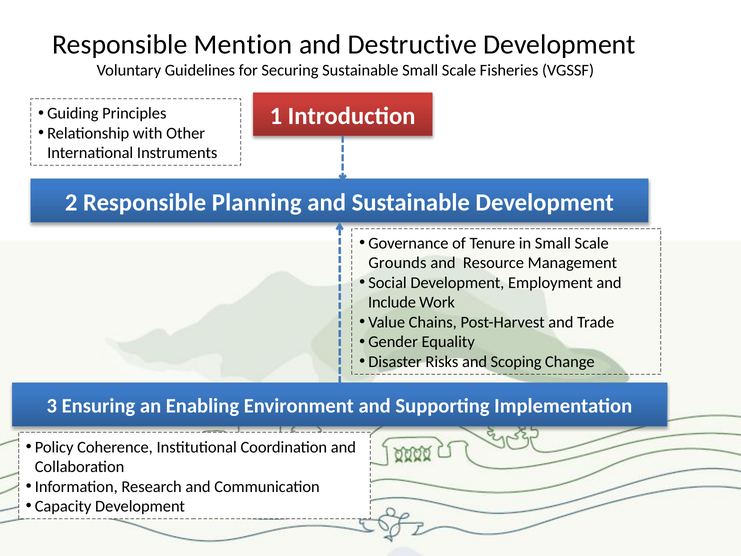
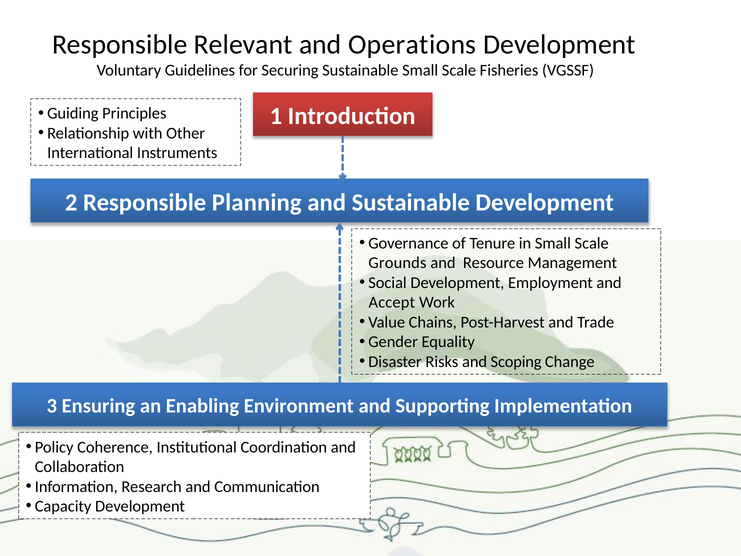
Mention: Mention -> Relevant (243, 45)
Destructive: Destructive -> Operations (412, 45)
Include: Include -> Accept (392, 302)
